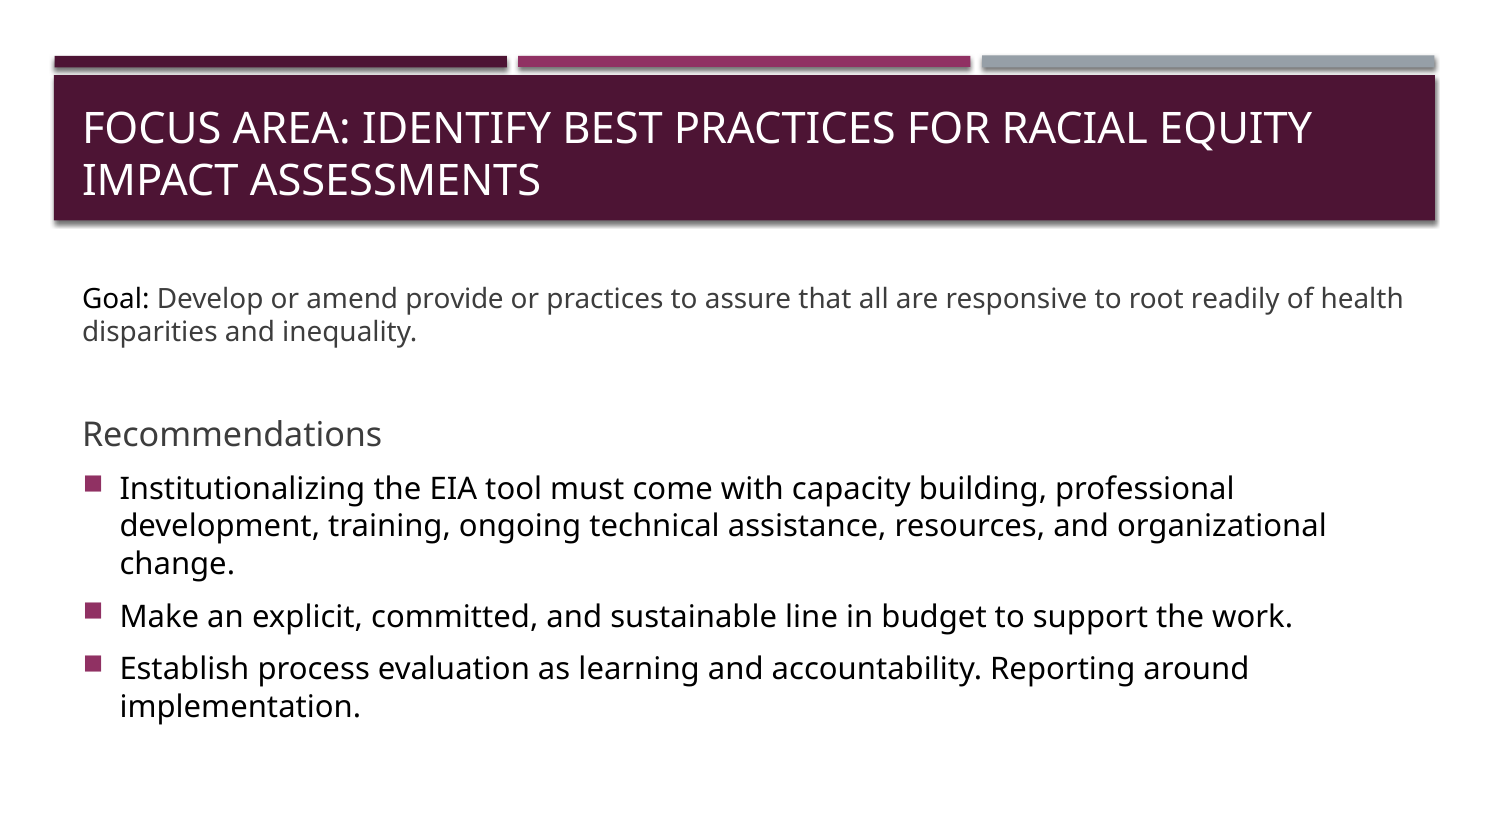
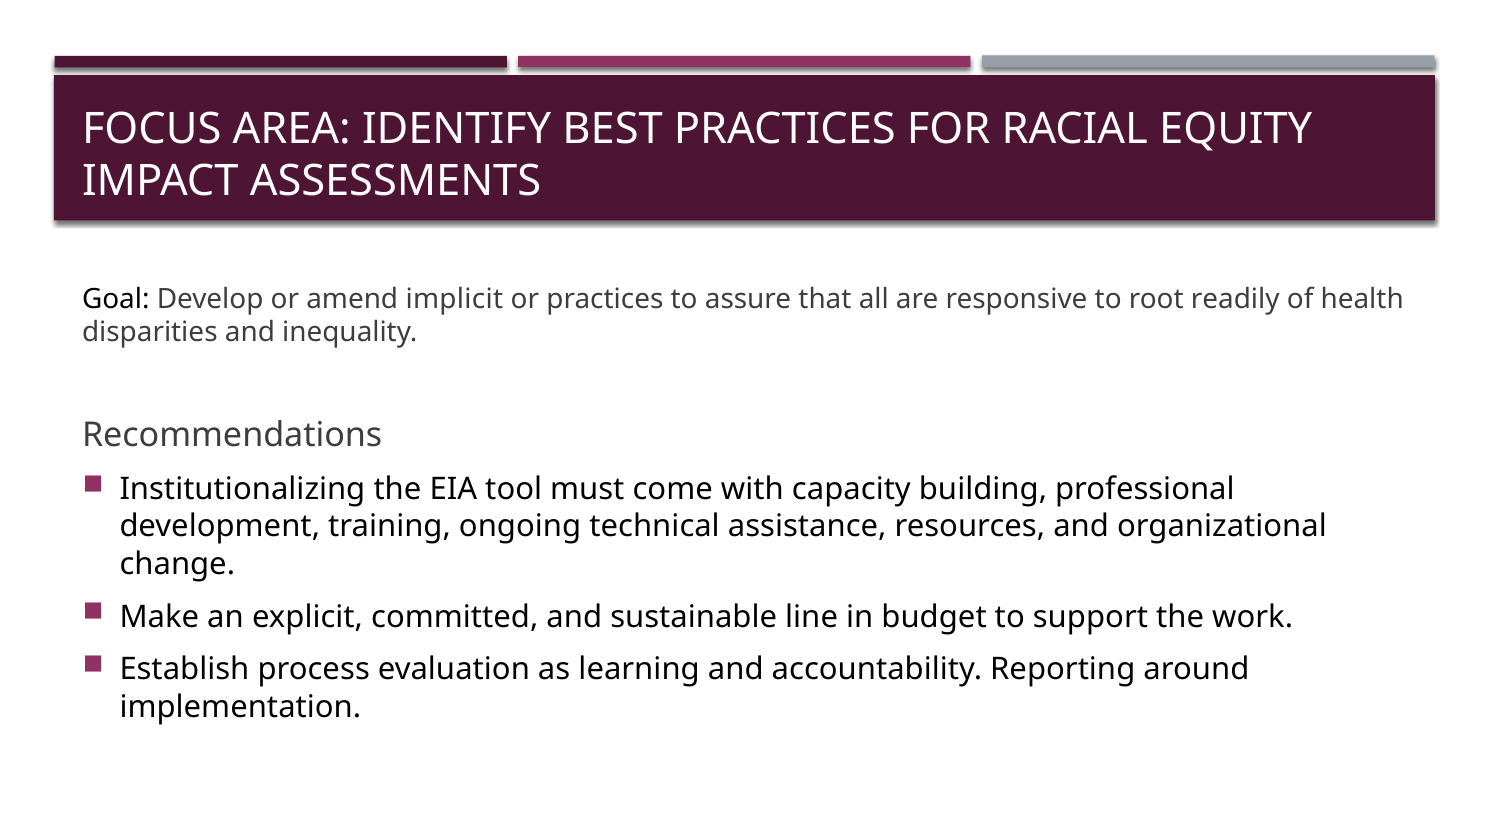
provide: provide -> implicit (454, 299)
